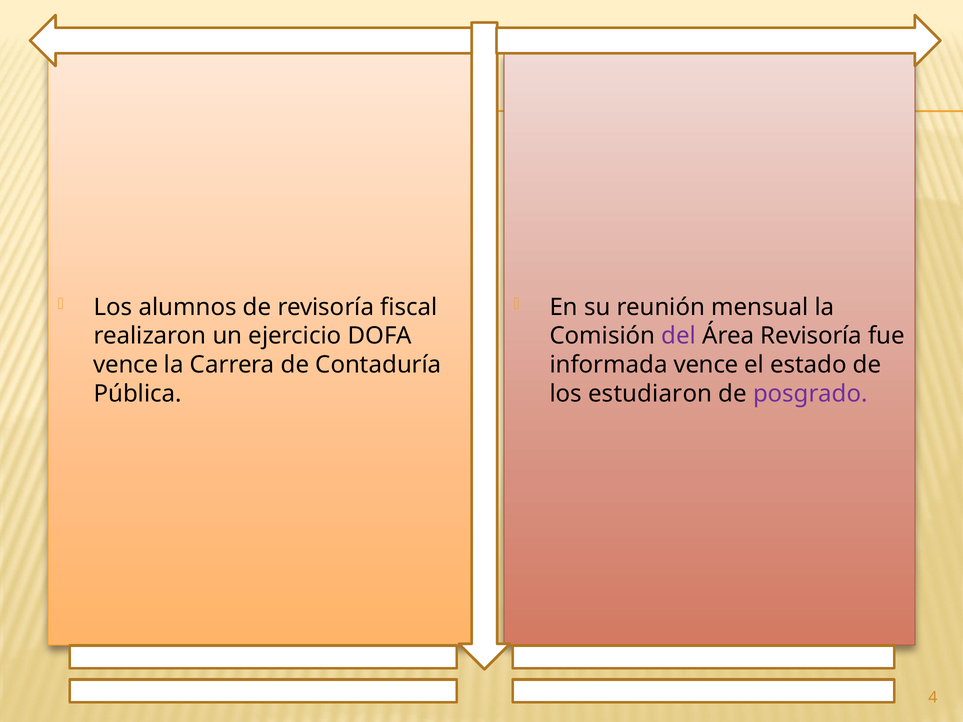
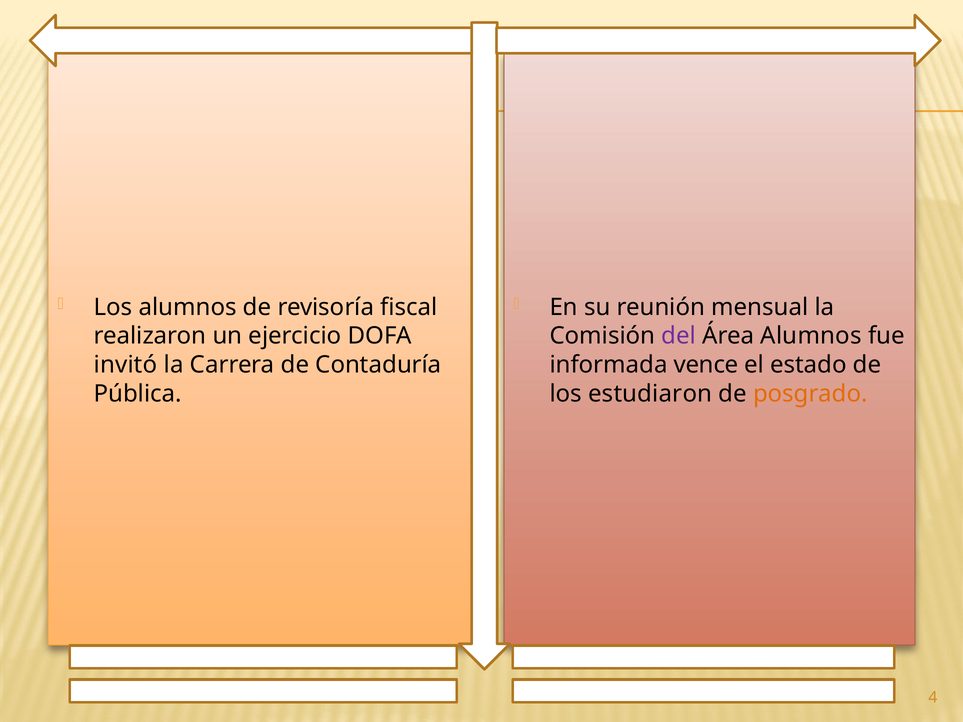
Área Revisoría: Revisoría -> Alumnos (811, 336)
vence: vence -> invitó (126, 365)
posgrado colour: purple -> orange (810, 394)
